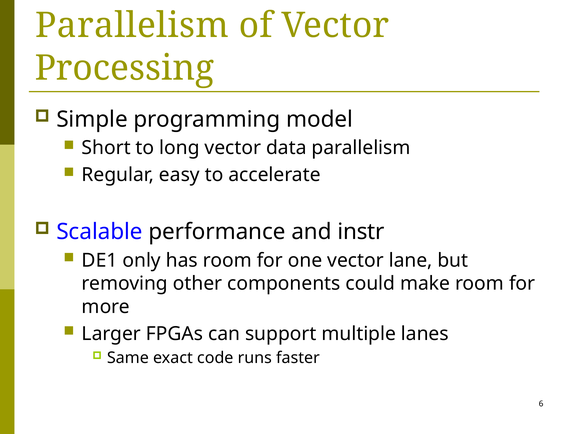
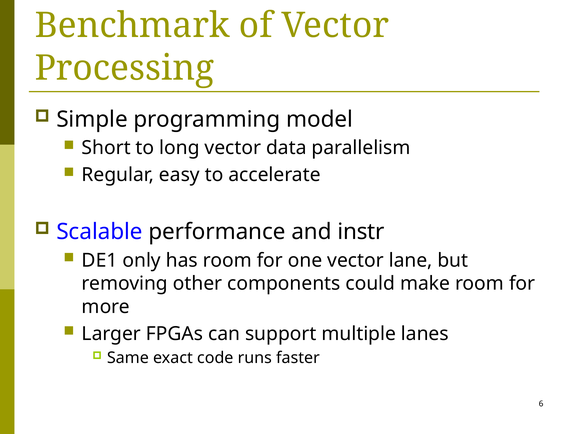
Parallelism: Parallelism -> Benchmark (132, 26)
